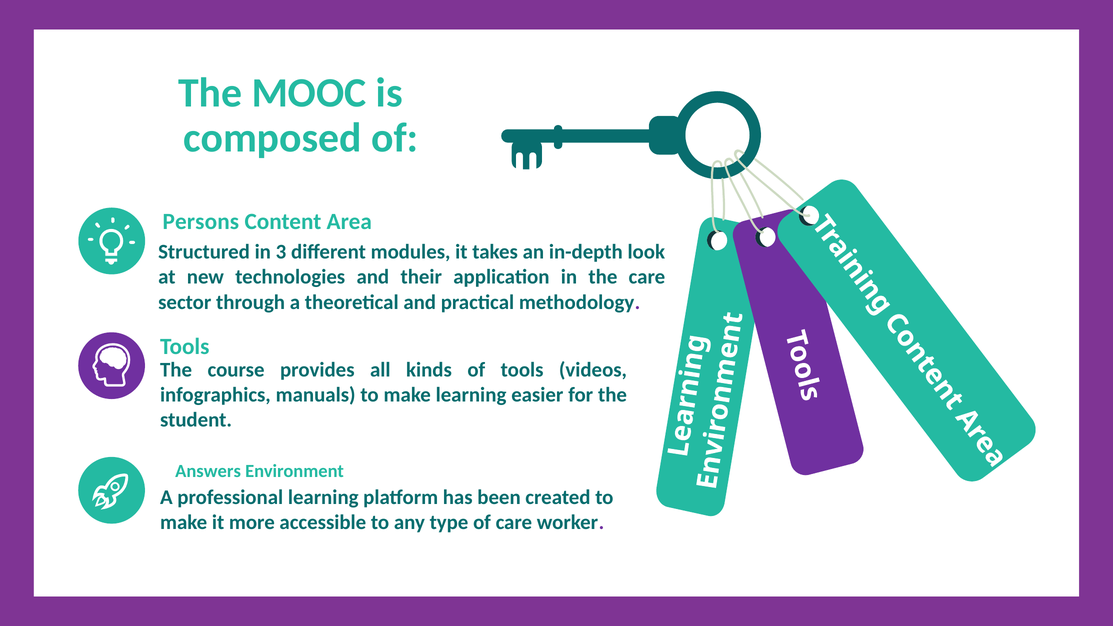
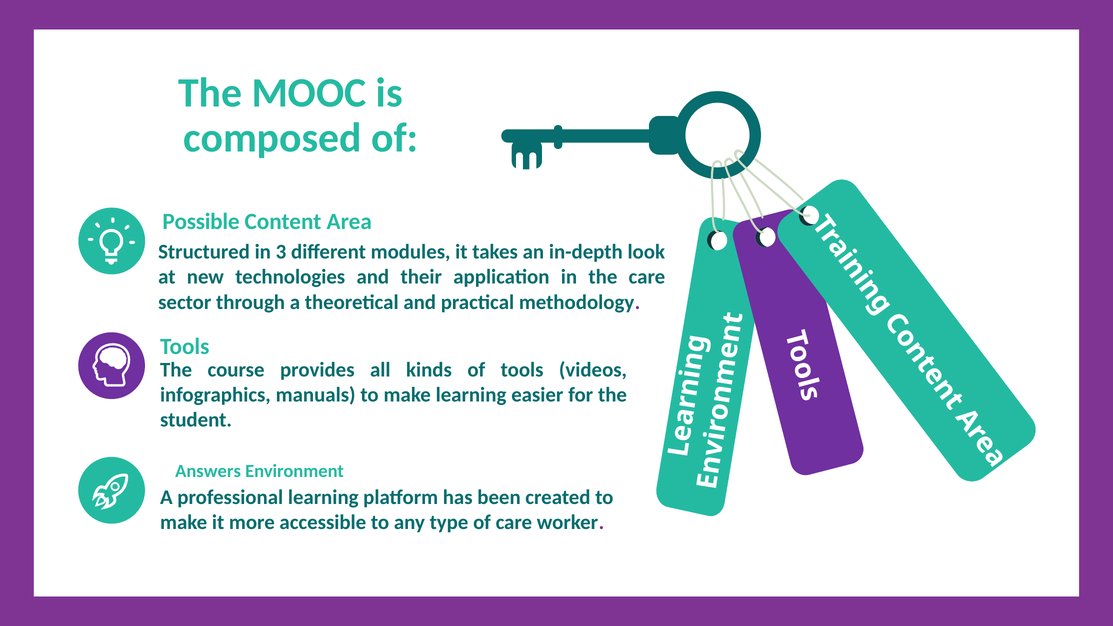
Persons: Persons -> Possible (201, 222)
